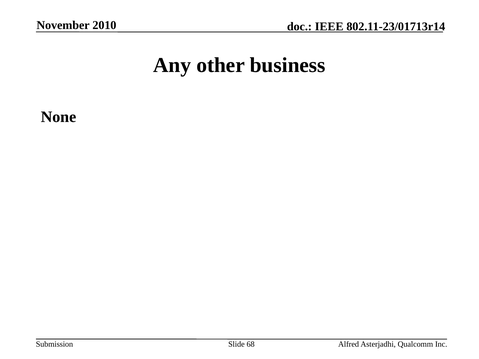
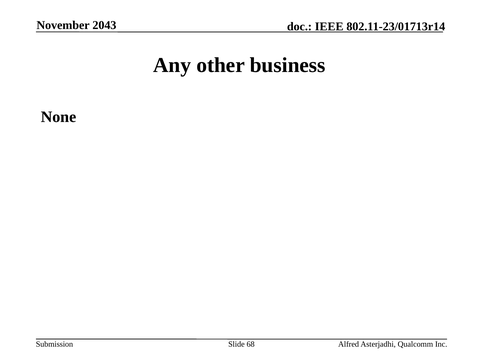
2010: 2010 -> 2043 (104, 25)
